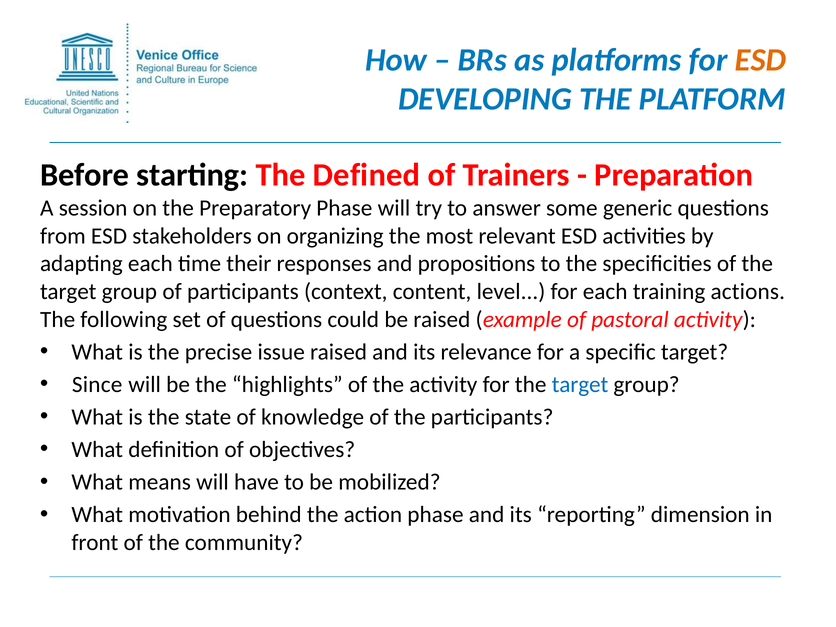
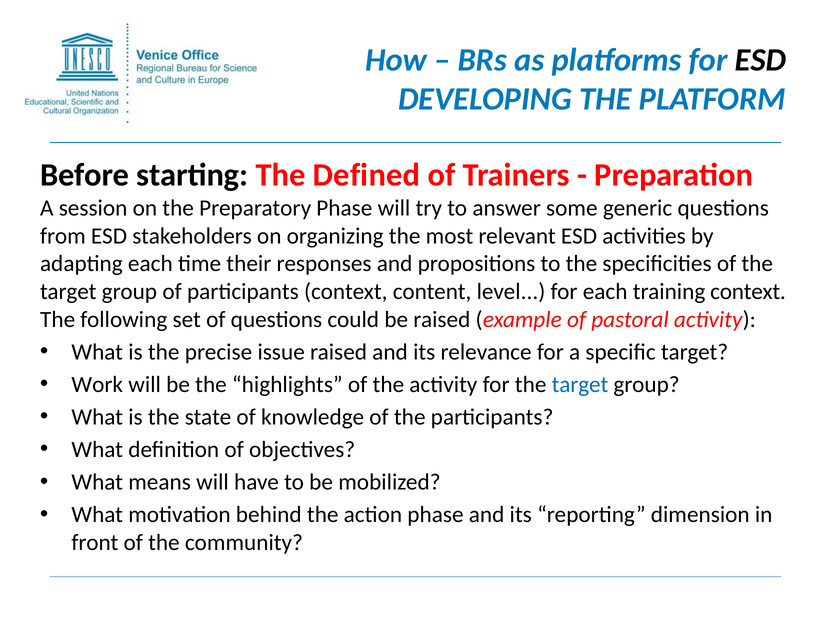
ESD colour: orange -> black (760, 60)
training actions: actions -> context (748, 292)
Since: Since -> Work (97, 385)
